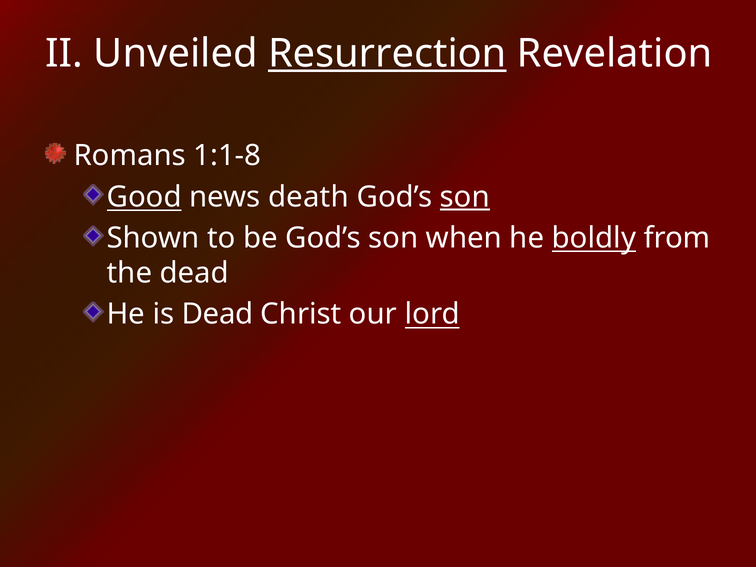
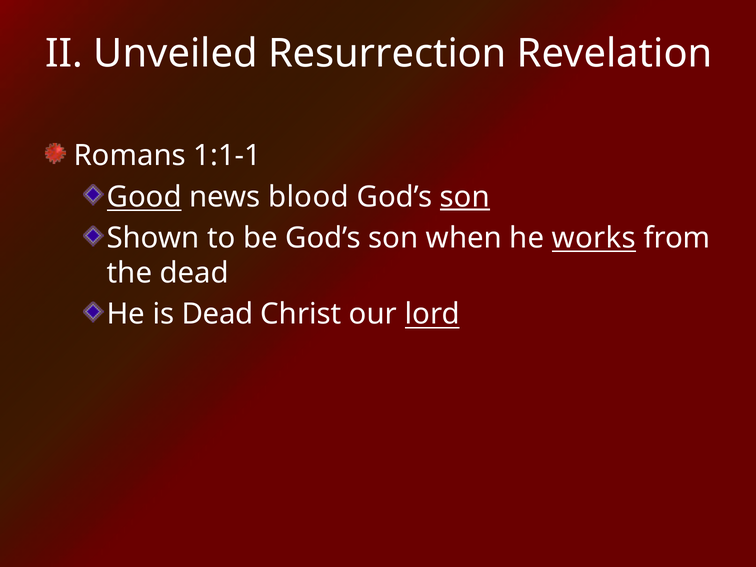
Resurrection underline: present -> none (387, 54)
1:1-8: 1:1-8 -> 1:1-1 (227, 156)
death: death -> blood (308, 197)
boldly: boldly -> works (594, 238)
